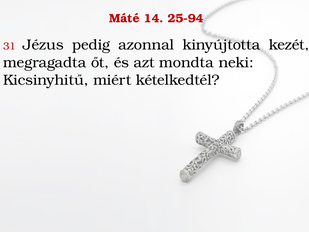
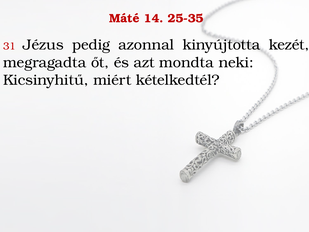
25-94: 25-94 -> 25-35 (186, 18)
